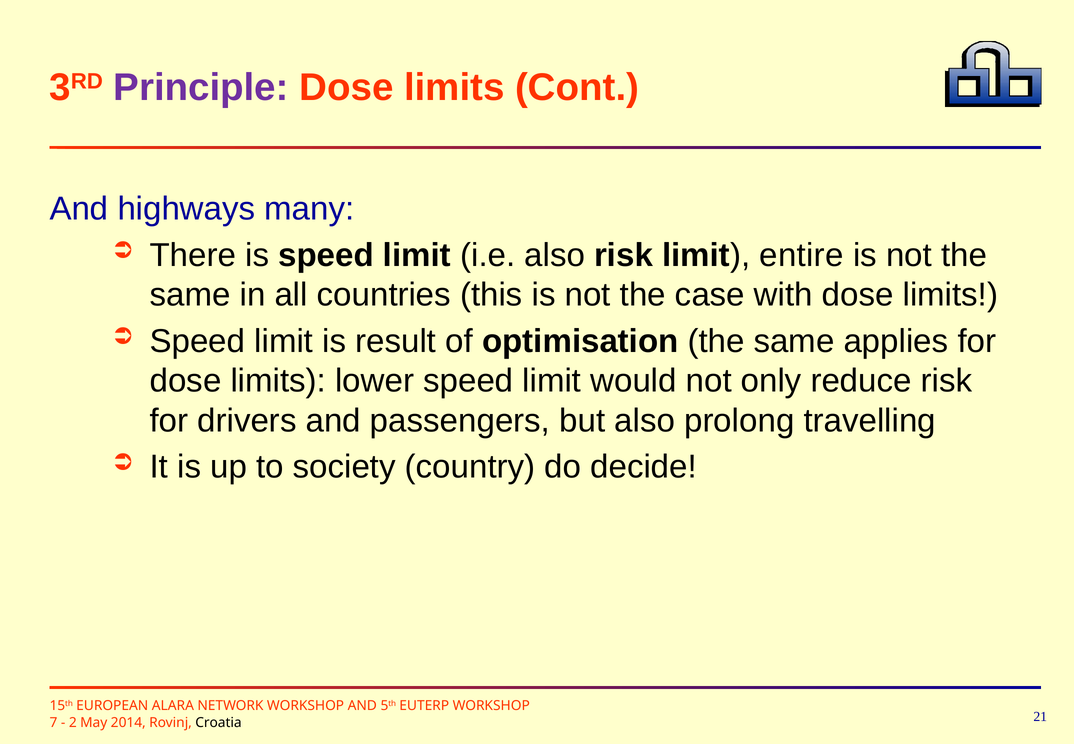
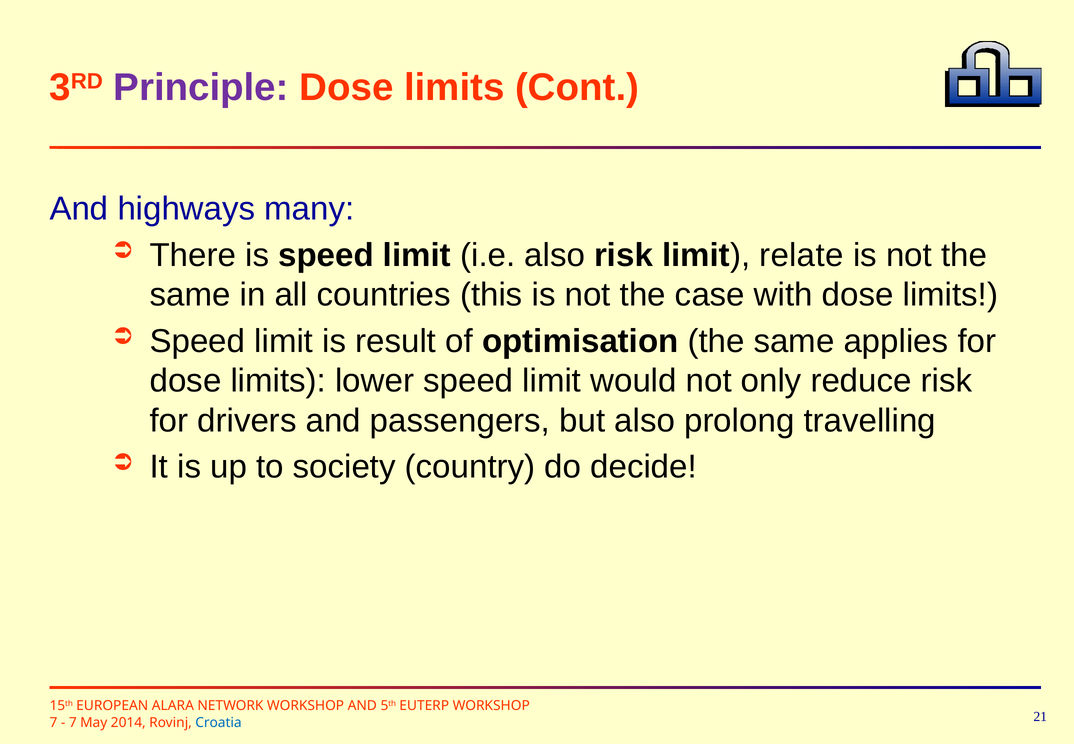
entire: entire -> relate (801, 255)
2: 2 -> 7 (73, 722)
Croatia colour: black -> blue (218, 722)
